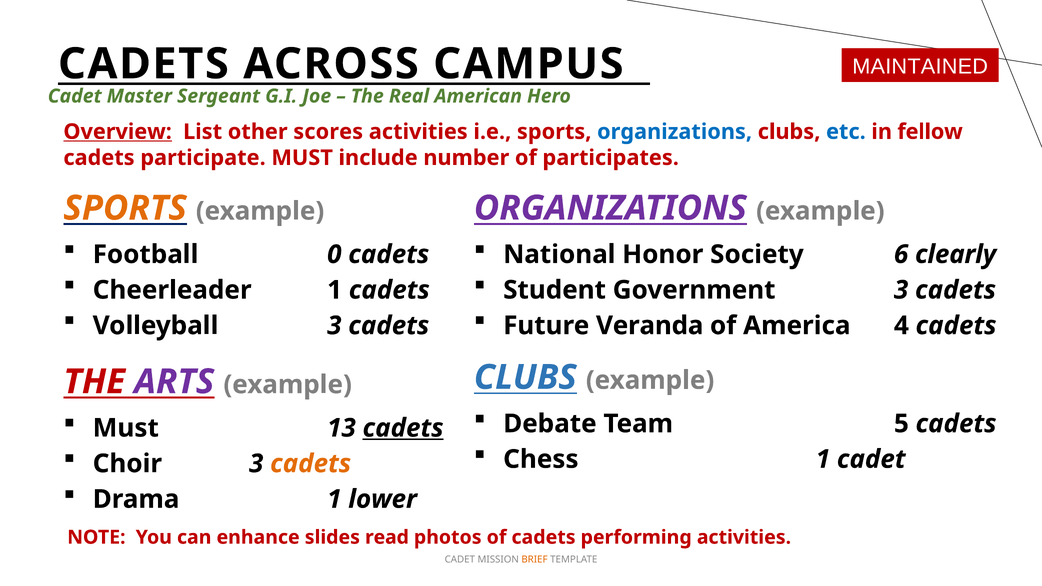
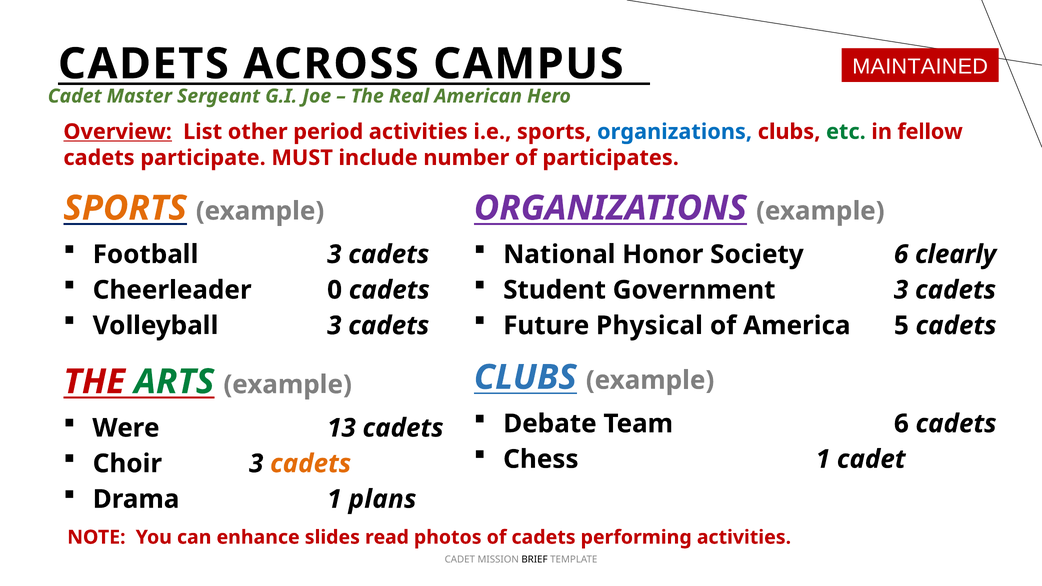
scores: scores -> period (328, 132)
etc colour: blue -> green (846, 132)
Football 0: 0 -> 3 (334, 254)
Cheerleader 1: 1 -> 0 (335, 290)
Veranda: Veranda -> Physical (650, 326)
4: 4 -> 5 (901, 326)
ARTS colour: purple -> green (174, 382)
Team 5: 5 -> 6 (901, 424)
Must: Must -> Were (126, 428)
cadets underline: present -> none (403, 428)
lower: lower -> plans (382, 499)
BRIEF colour: orange -> black (535, 560)
